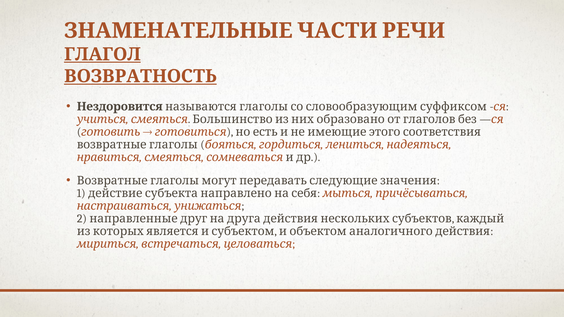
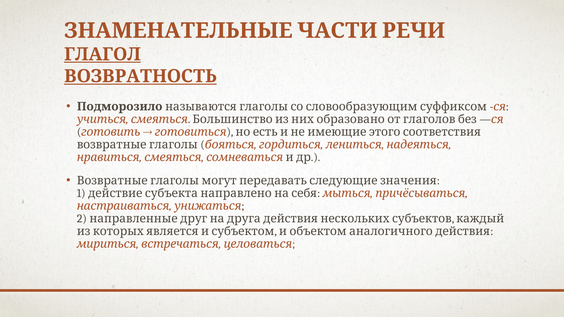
Нездоровится: Нездоровится -> Подморозило (120, 107)
